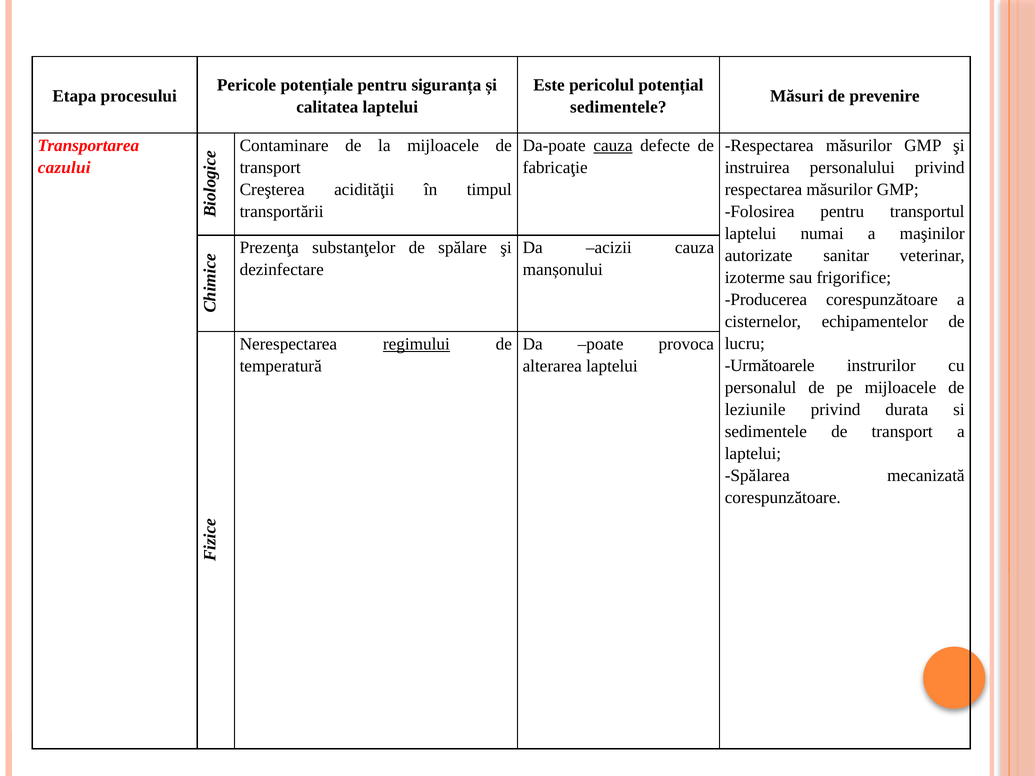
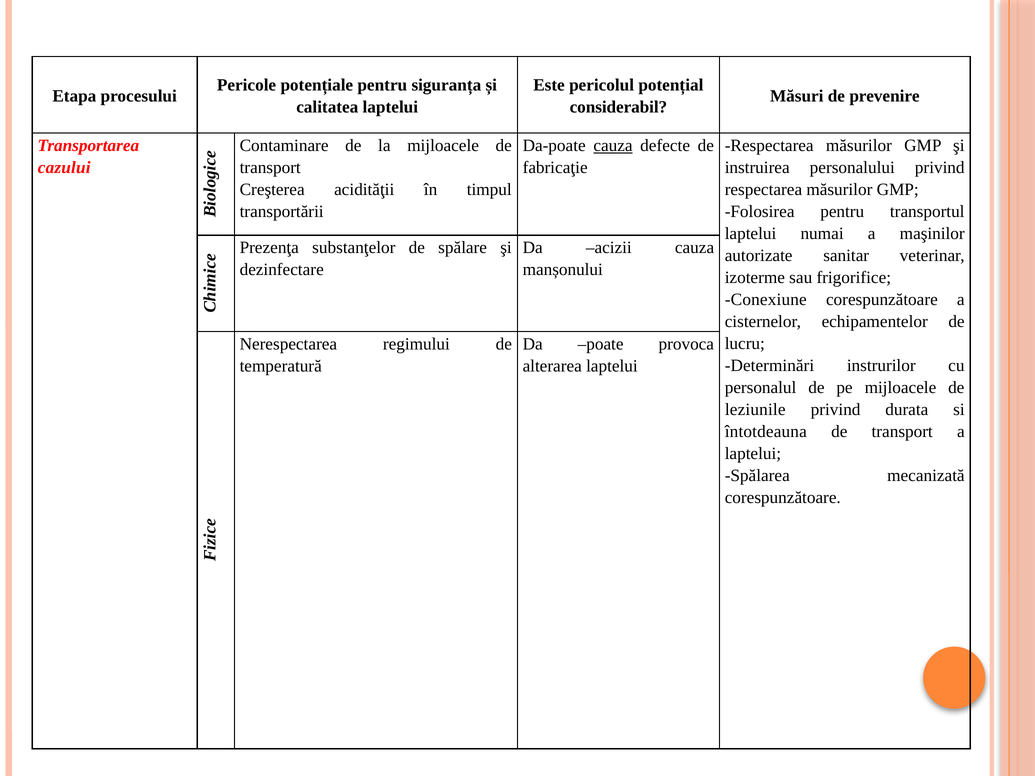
sedimentele: sedimentele -> considerabil (618, 107)
Producerea: Producerea -> Conexiune (766, 299)
regimului underline: present -> none (416, 344)
Următoarele: Următoarele -> Determinări (769, 365)
sedimentele: sedimentele -> întotdeauna (766, 431)
